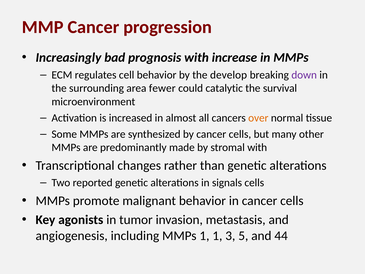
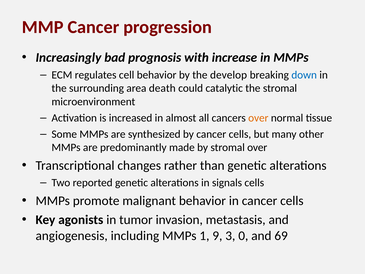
down colour: purple -> blue (304, 75)
fewer: fewer -> death (162, 88)
the survival: survival -> stromal (280, 88)
stromal with: with -> over (257, 147)
1 1: 1 -> 9 (217, 235)
5: 5 -> 0 (243, 235)
44: 44 -> 69 (281, 235)
